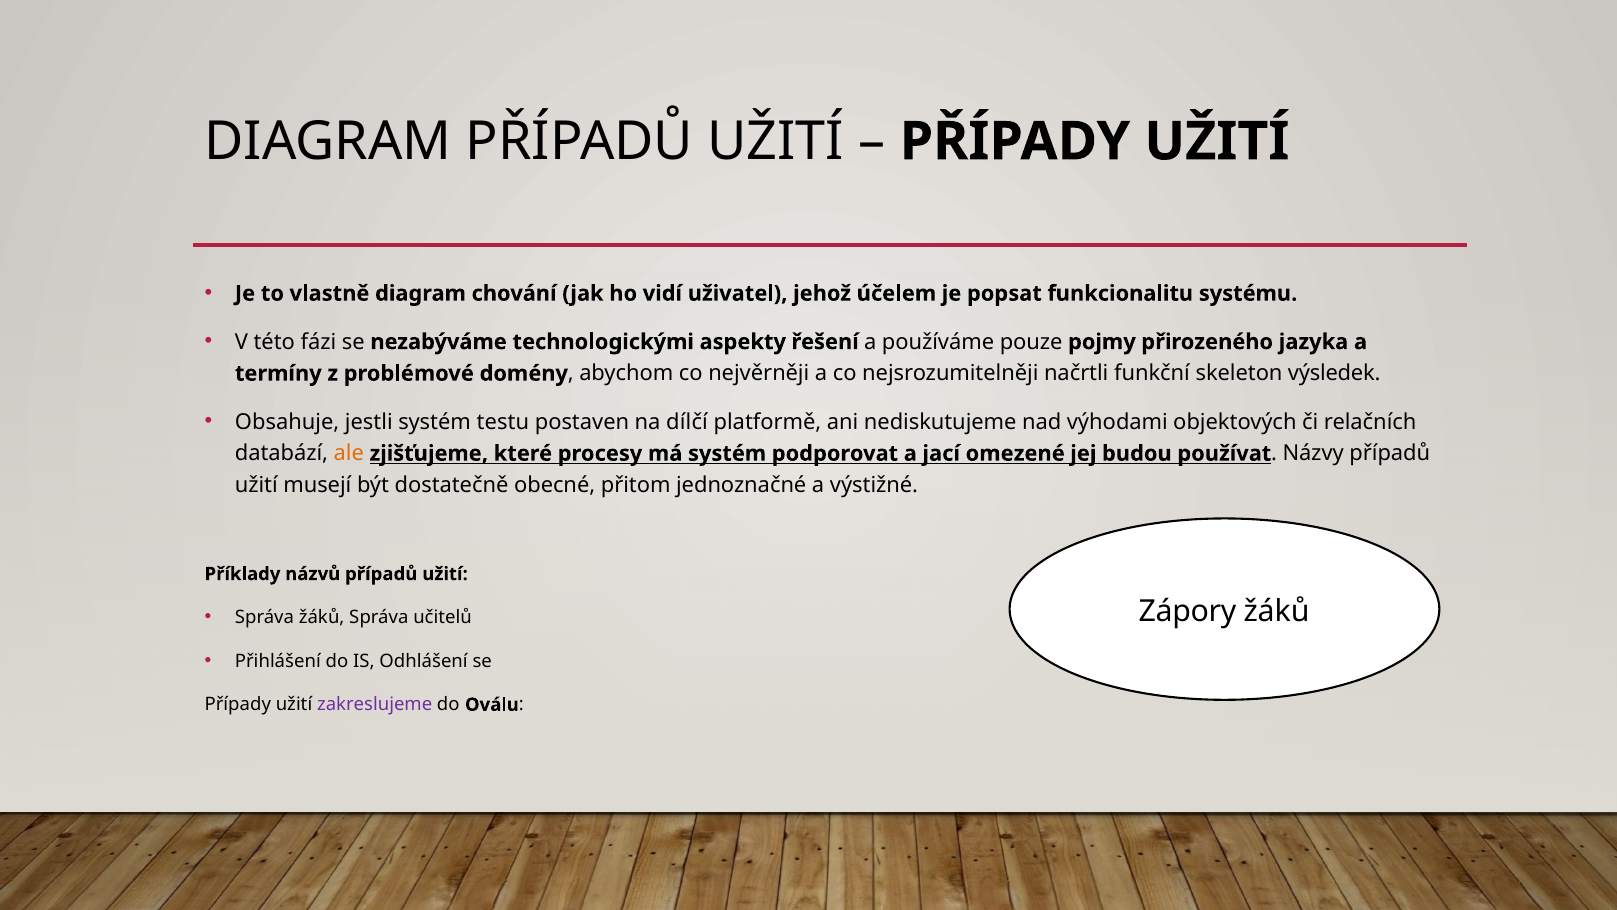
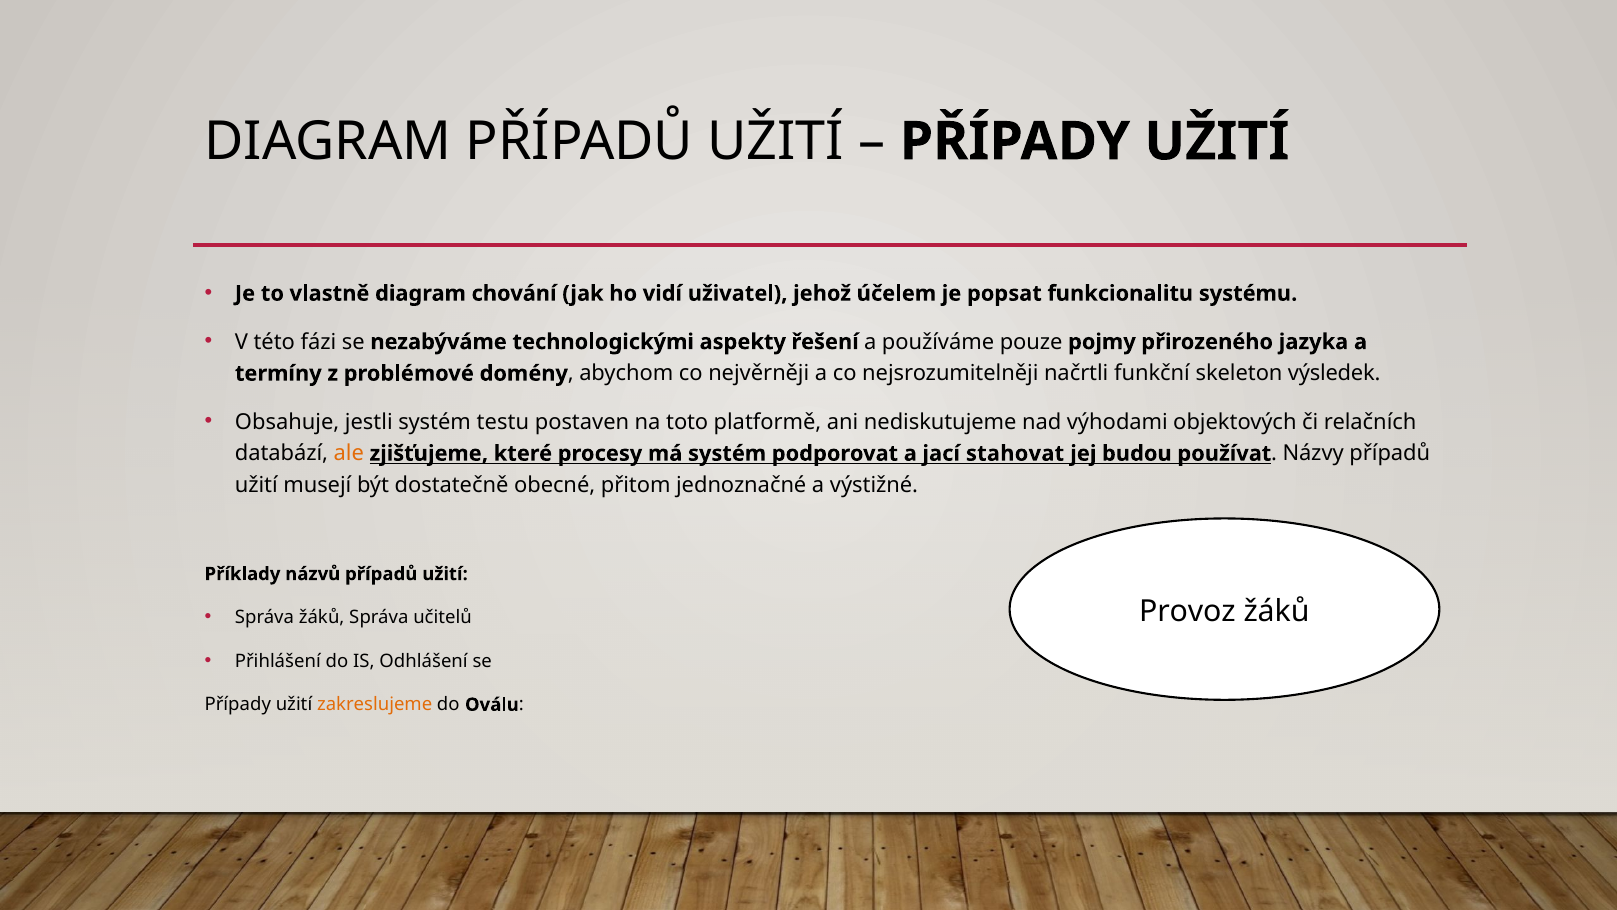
dílčí: dílčí -> toto (687, 422)
omezené: omezené -> stahovat (1015, 453)
Zápory: Zápory -> Provoz (1187, 611)
zakreslujeme colour: purple -> orange (375, 704)
